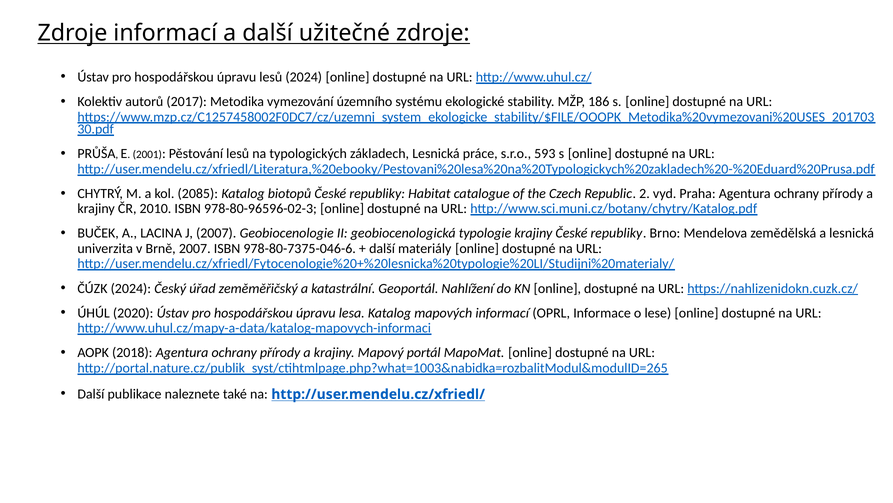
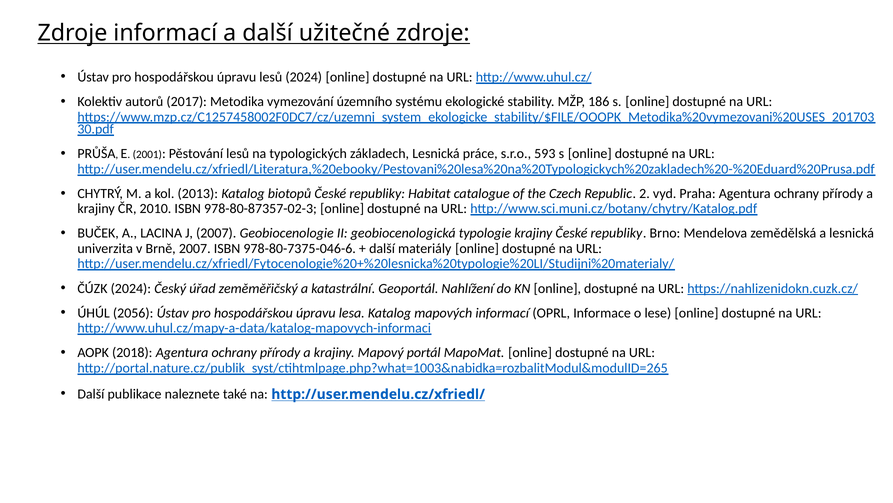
2085: 2085 -> 2013 (198, 193)
978-80-96596-02-3: 978-80-96596-02-3 -> 978-80-87357-02-3 (260, 209)
2020: 2020 -> 2056 (133, 313)
